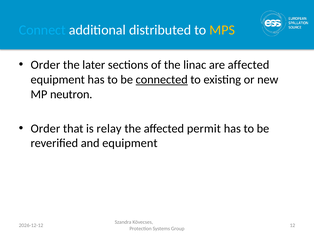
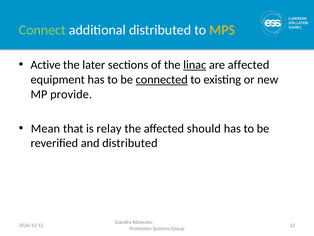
Connect colour: light blue -> light green (42, 30)
Order: Order -> Active (46, 65)
linac underline: none -> present (195, 65)
neutron: neutron -> provide (71, 94)
Order: Order -> Mean (45, 128)
permit: permit -> should (204, 128)
and equipment: equipment -> distributed (130, 143)
